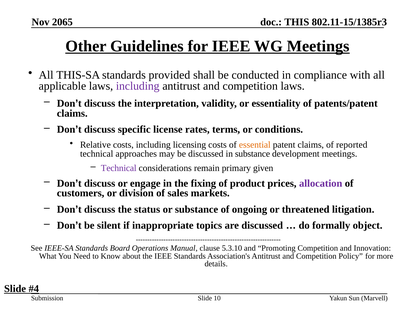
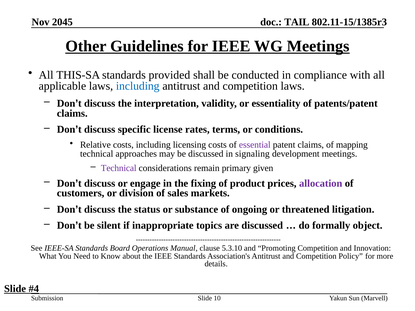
THIS: THIS -> TAIL (297, 22)
2065: 2065 -> 2045 (62, 22)
including colour: purple -> blue (138, 86)
essential colour: orange -> purple (255, 145)
reported: reported -> mapping (352, 145)
in substance: substance -> signaling (252, 154)
